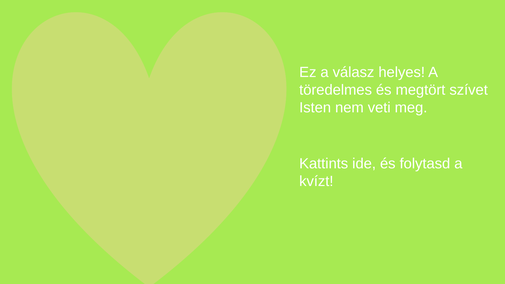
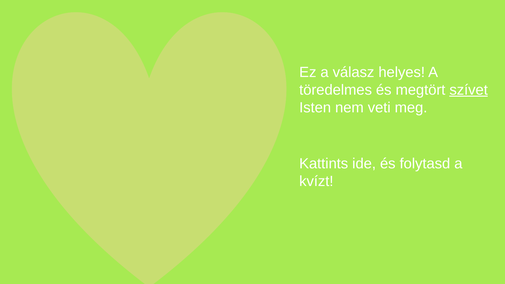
szívet underline: none -> present (469, 90)
